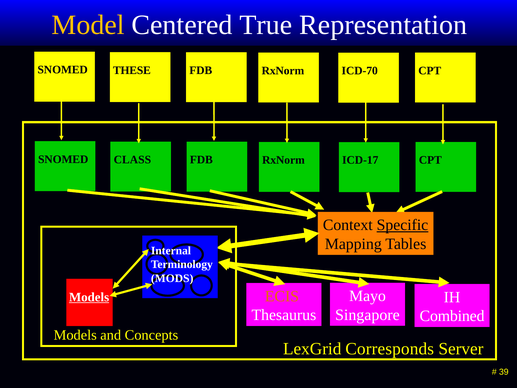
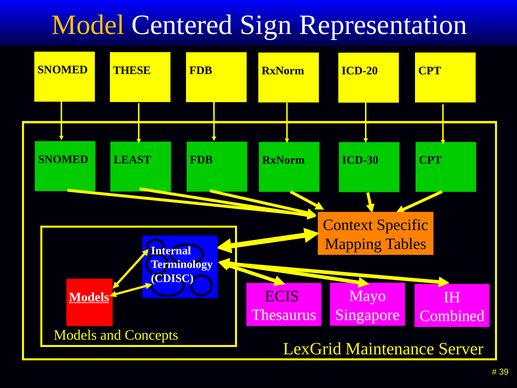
True: True -> Sign (266, 25)
ICD-70: ICD-70 -> ICD-20 (360, 71)
ICD-17: ICD-17 -> ICD-30 (360, 160)
CLASS: CLASS -> LEAST (132, 160)
Specific underline: present -> none (402, 225)
MODS: MODS -> CDISC (172, 278)
ECIS colour: orange -> black (282, 296)
Corresponds: Corresponds -> Maintenance (390, 348)
